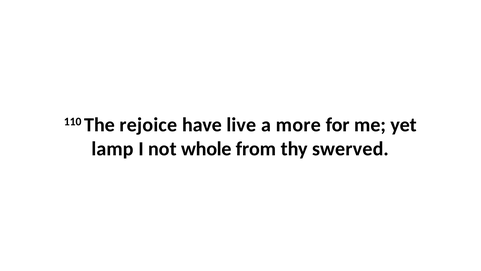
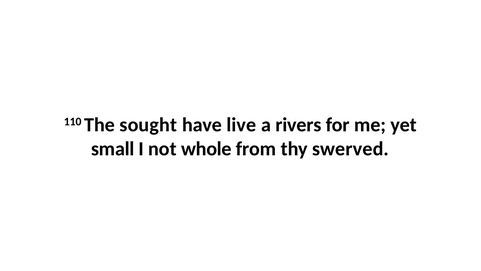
rejoice: rejoice -> sought (148, 125)
more: more -> rivers (299, 125)
lamp: lamp -> small (113, 149)
